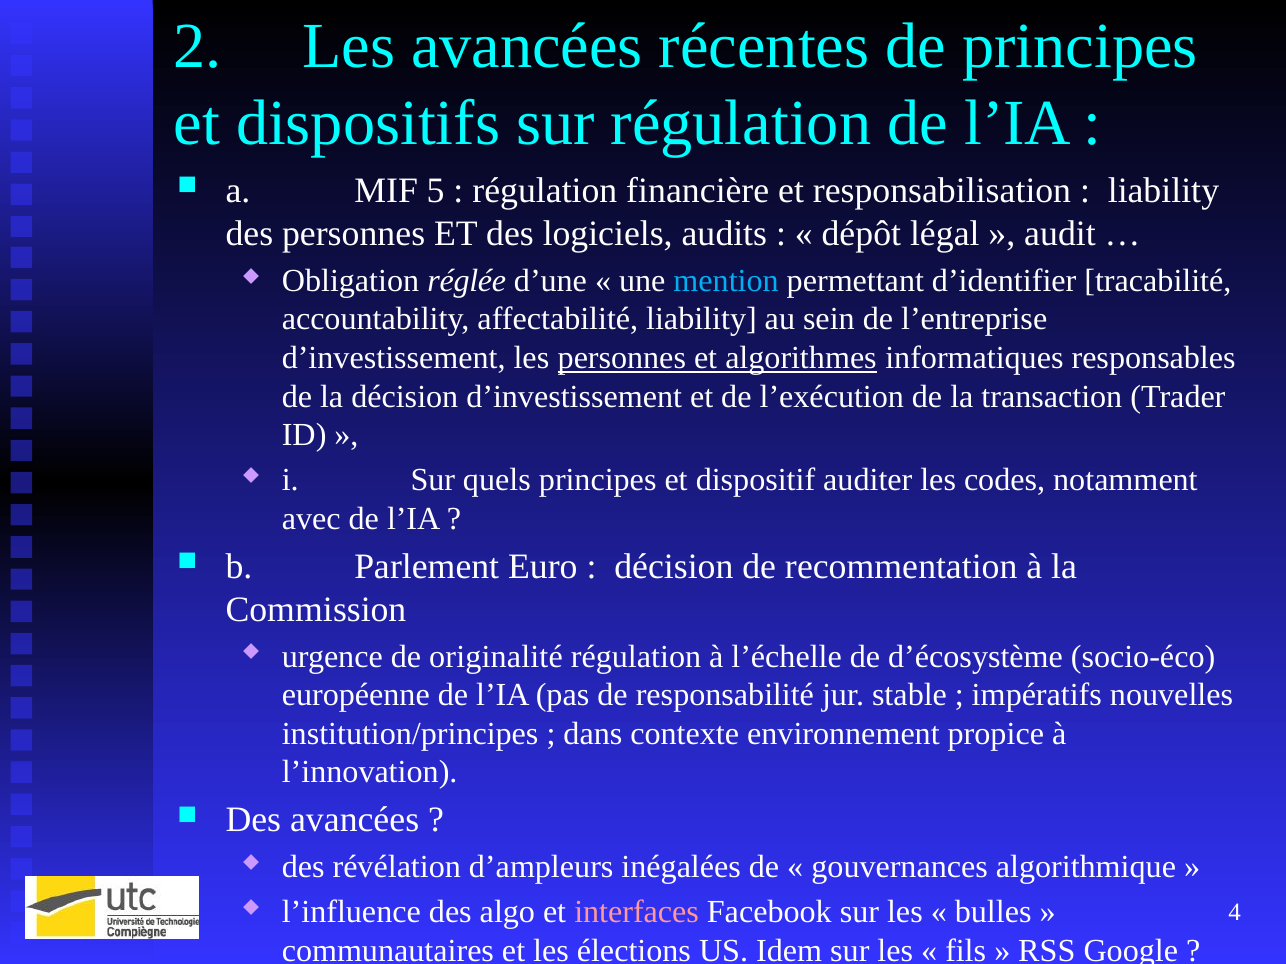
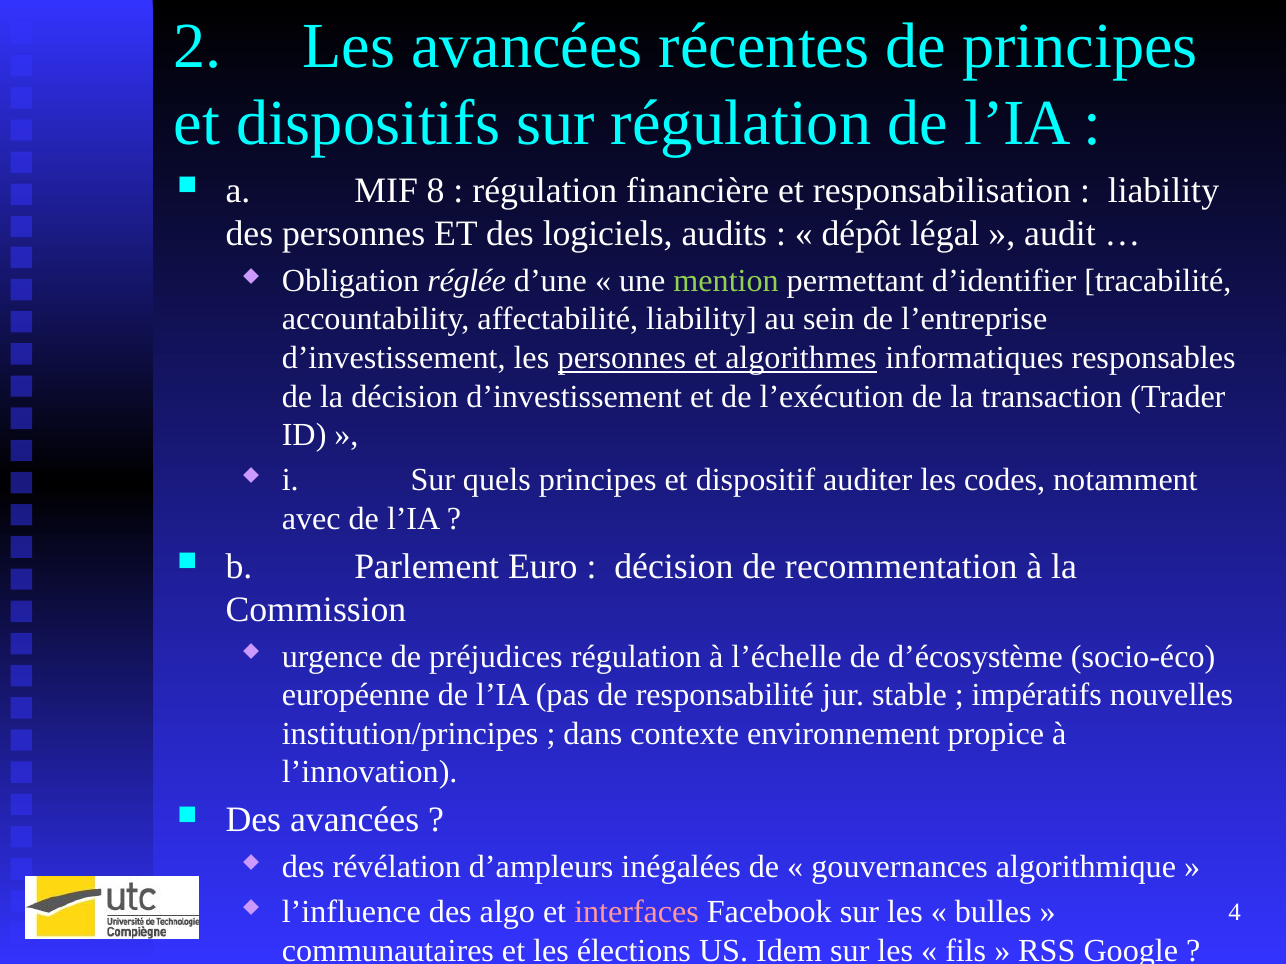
5: 5 -> 8 (436, 191)
mention colour: light blue -> light green (726, 281)
originalité: originalité -> préjudices (496, 657)
